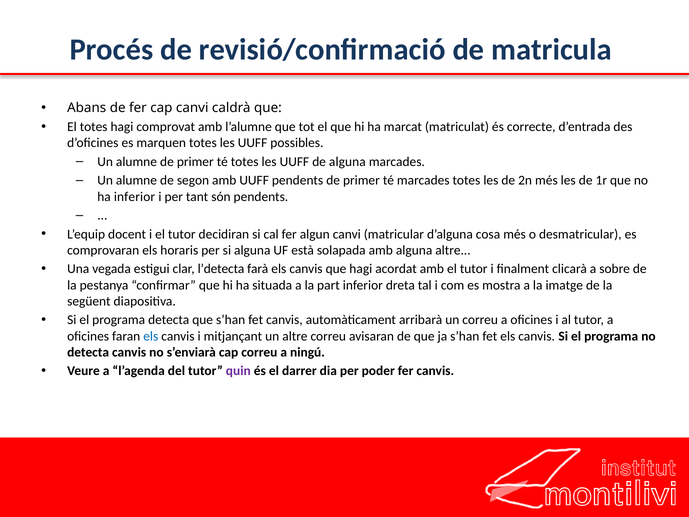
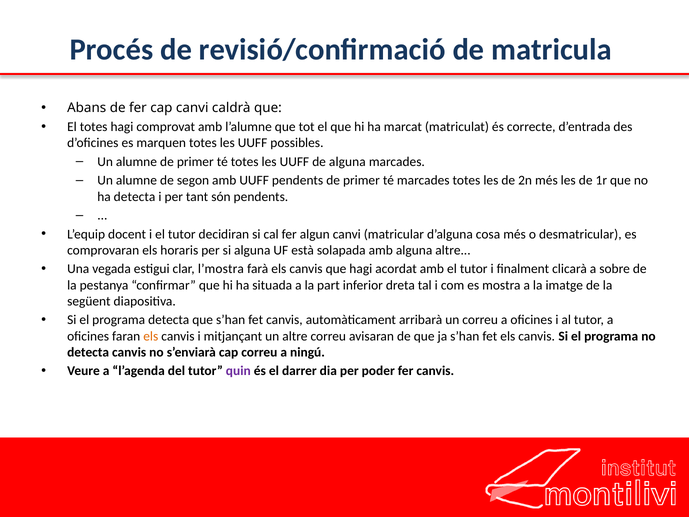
ha inferior: inferior -> detecta (135, 196)
l’detecta: l’detecta -> l’mostra (221, 269)
els colour: blue -> orange (151, 336)
